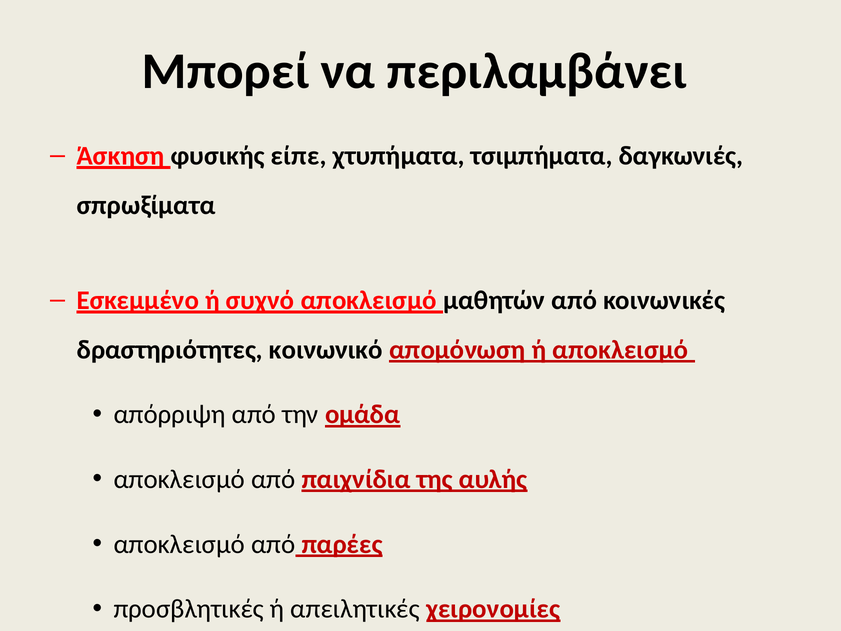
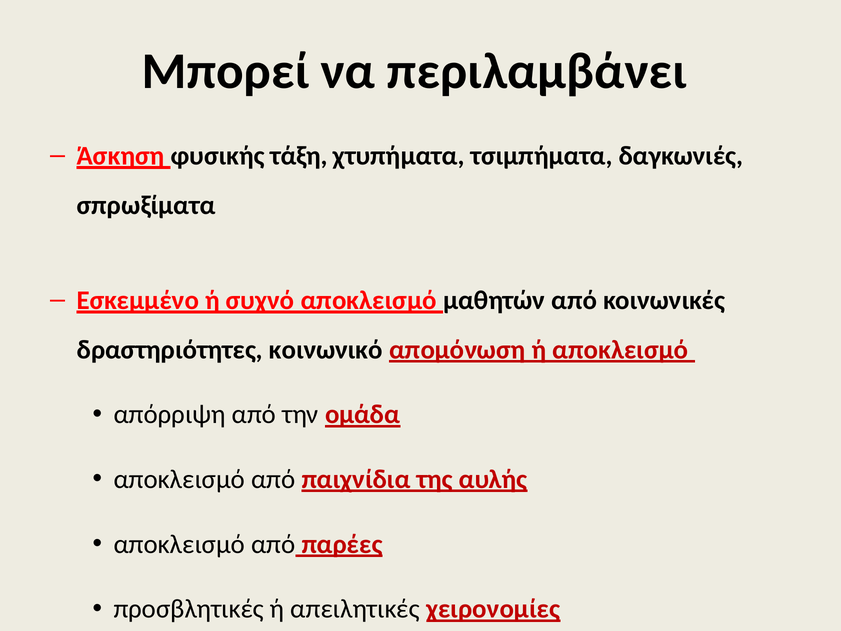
είπε: είπε -> τάξη (299, 156)
